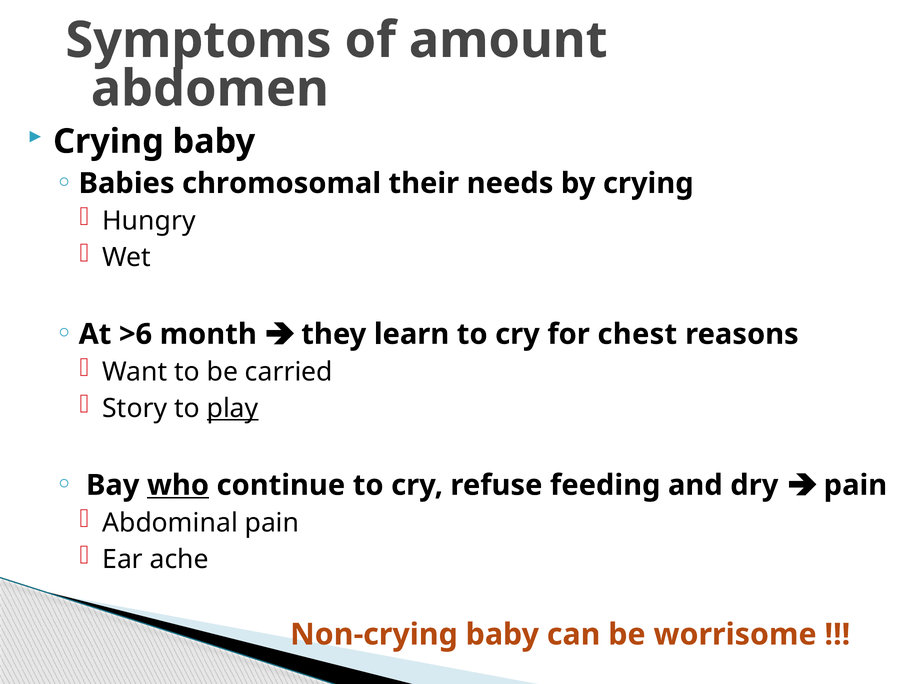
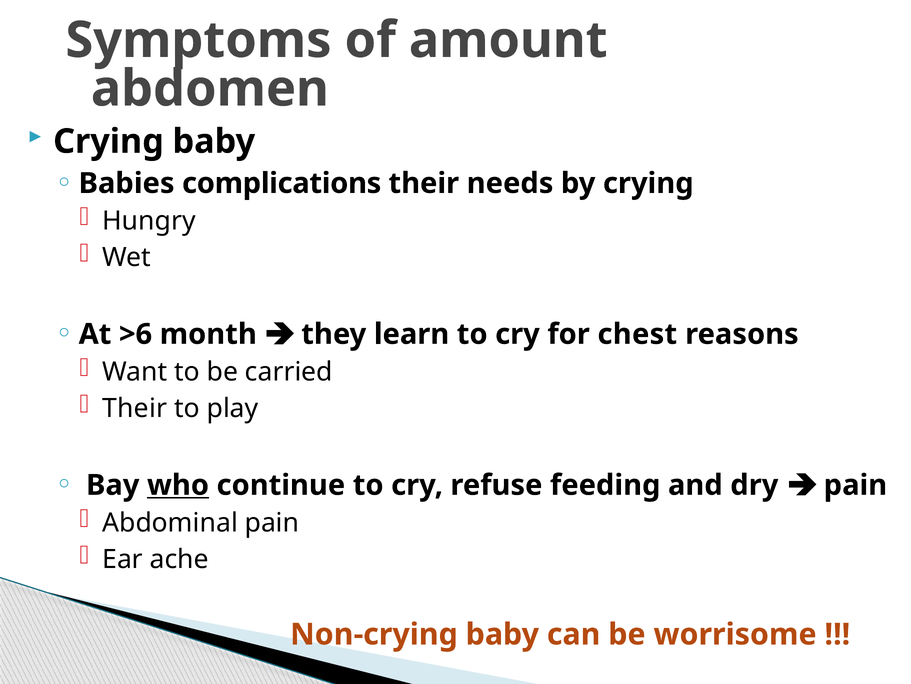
chromosomal: chromosomal -> complications (282, 183)
Story: Story -> Their (135, 408)
play underline: present -> none (233, 408)
